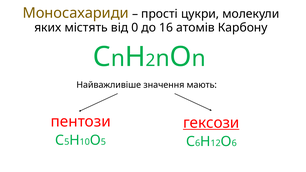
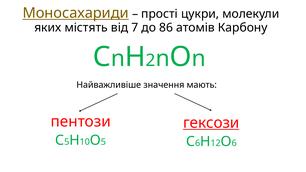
Моносахариди underline: none -> present (76, 13)
0: 0 -> 7 (135, 28)
16: 16 -> 86 (166, 28)
